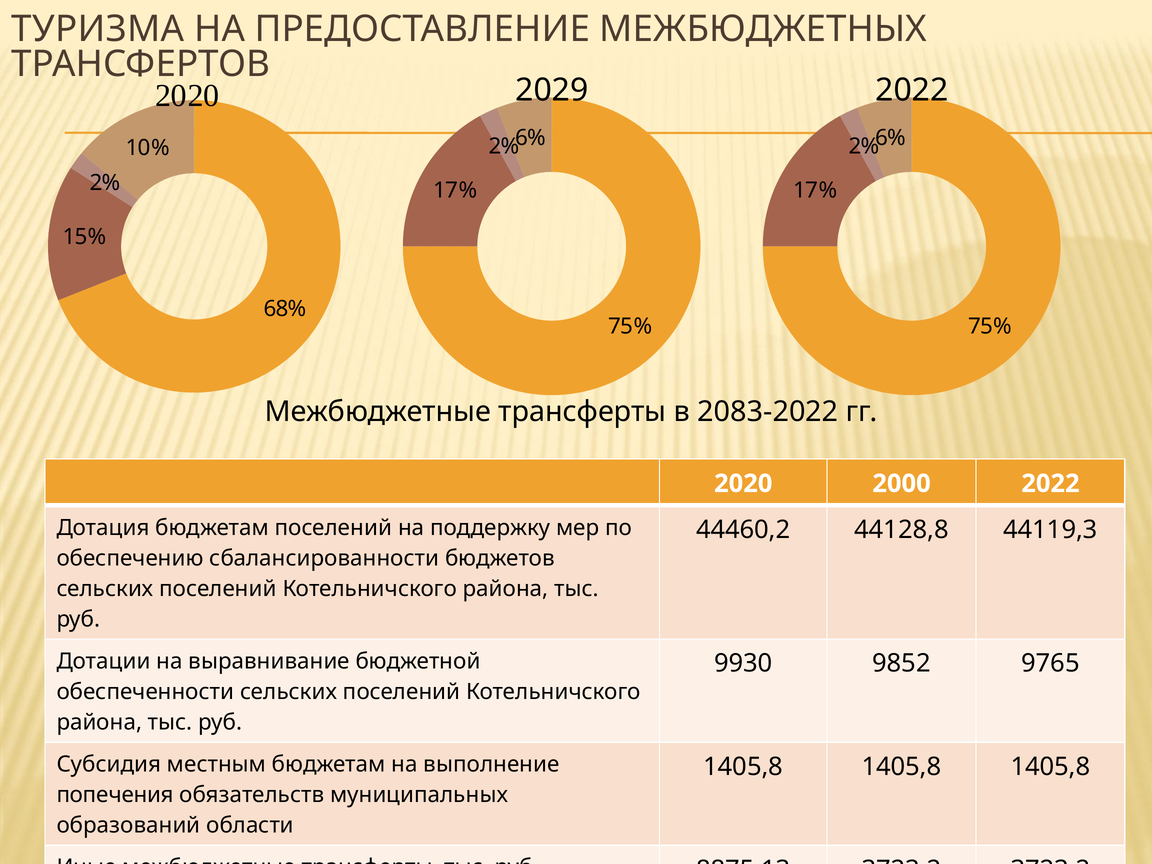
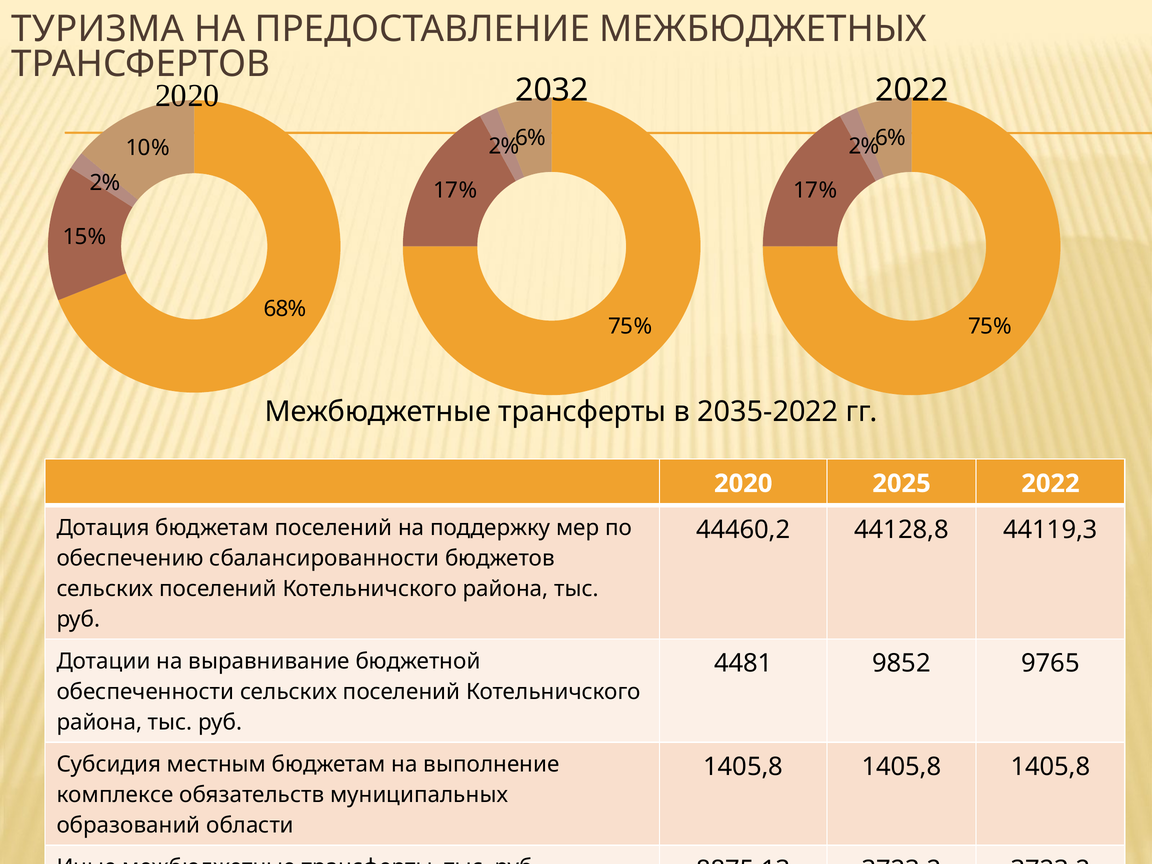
2029: 2029 -> 2032 (552, 90)
2083-2022: 2083-2022 -> 2035-2022 (768, 412)
2000: 2000 -> 2025 (902, 484)
9930: 9930 -> 4481 (743, 664)
попечения: попечения -> комплексе (115, 795)
